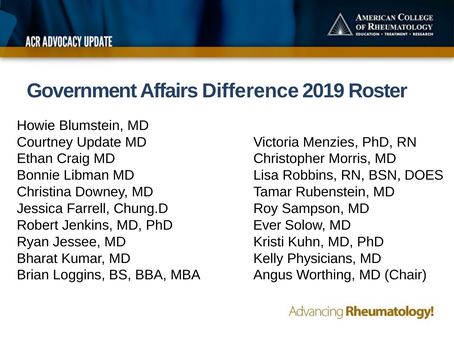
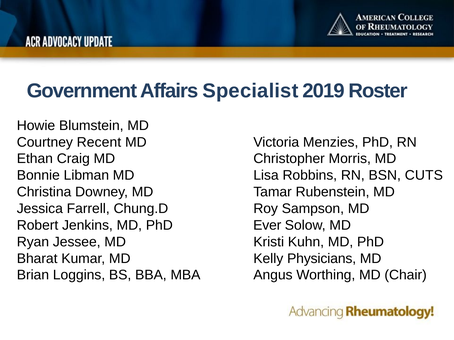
Difference: Difference -> Specialist (250, 91)
Update: Update -> Recent (99, 142)
DOES: DOES -> CUTS (424, 176)
